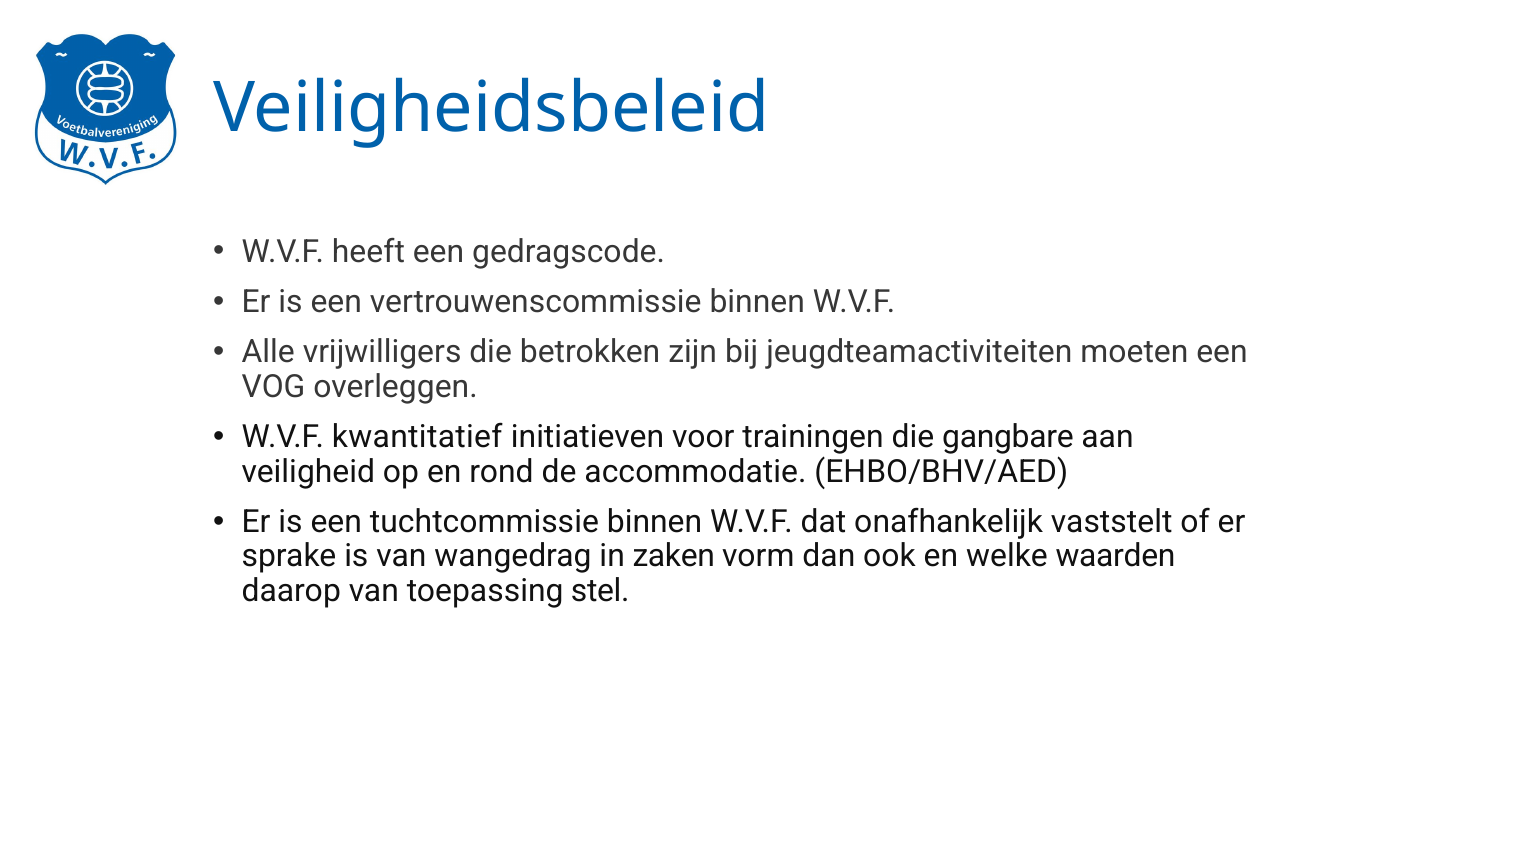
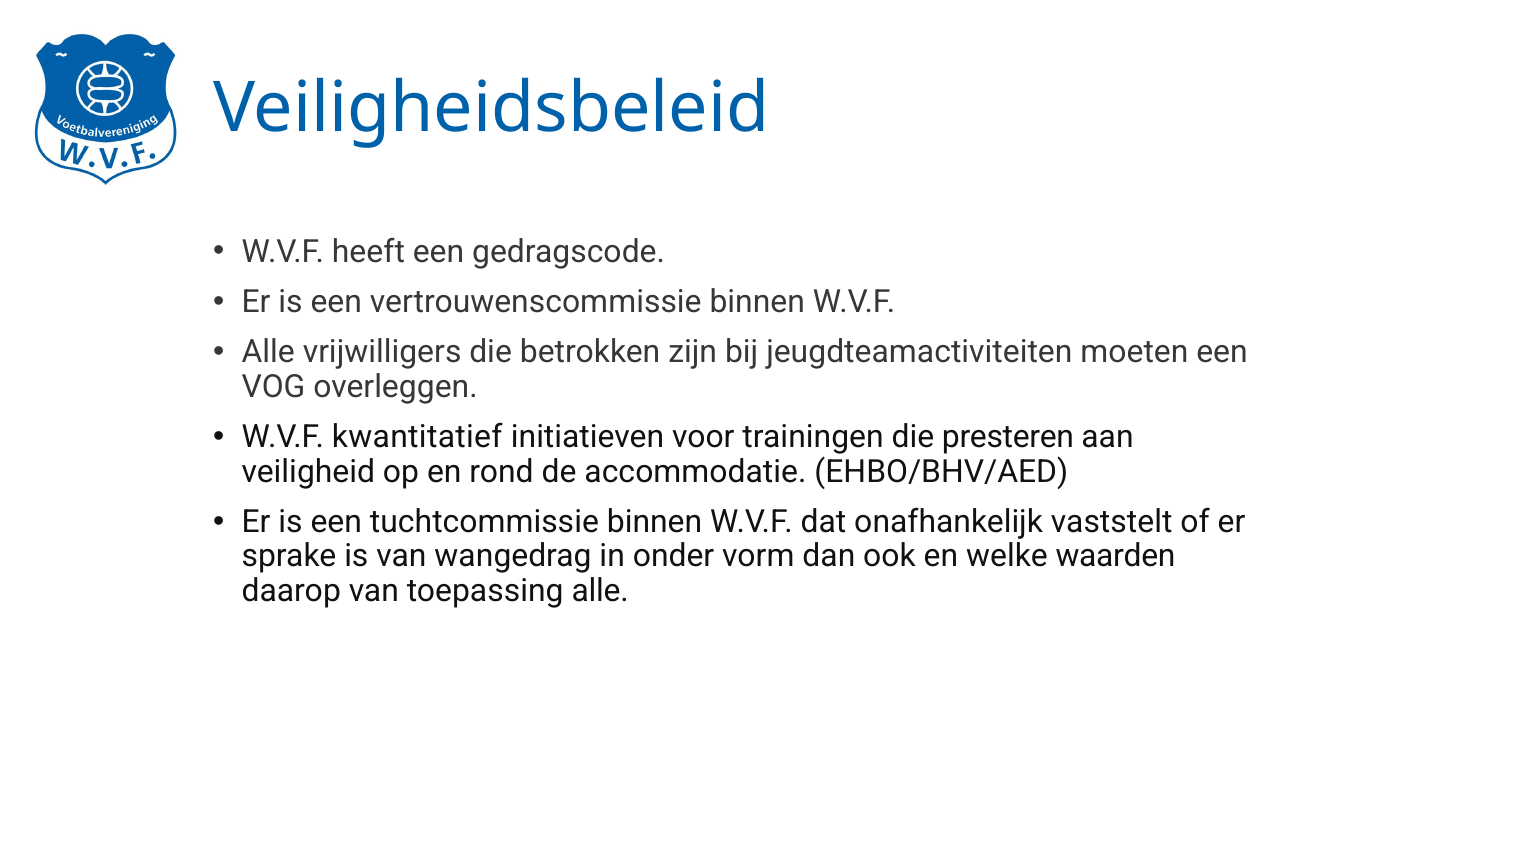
gangbare: gangbare -> presteren (1008, 437)
zaken: zaken -> onder (674, 556)
toepassing stel: stel -> alle (600, 591)
